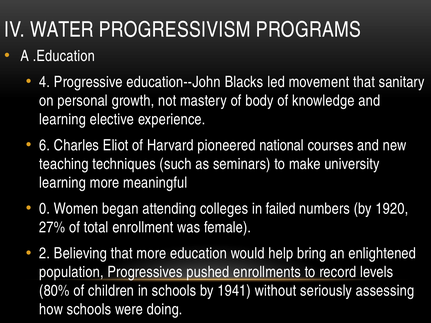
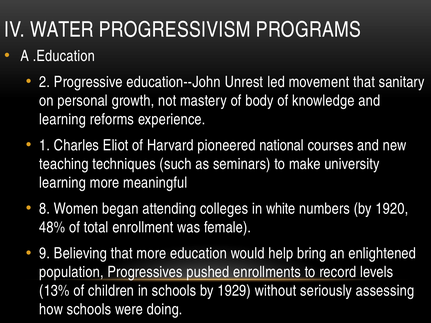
4: 4 -> 2 (45, 82)
Blacks: Blacks -> Unrest (244, 82)
elective: elective -> reforms (112, 119)
6: 6 -> 1 (45, 145)
0: 0 -> 8 (45, 209)
failed: failed -> white (281, 209)
27%: 27% -> 48% (52, 228)
2: 2 -> 9 (45, 254)
80%: 80% -> 13% (54, 291)
1941: 1941 -> 1929 (234, 291)
